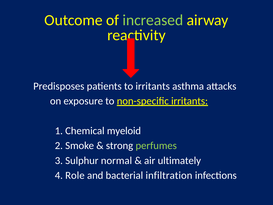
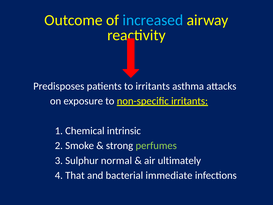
increased colour: light green -> light blue (153, 20)
myeloid: myeloid -> intrinsic (124, 131)
Role: Role -> That (75, 175)
infiltration: infiltration -> immediate (169, 175)
